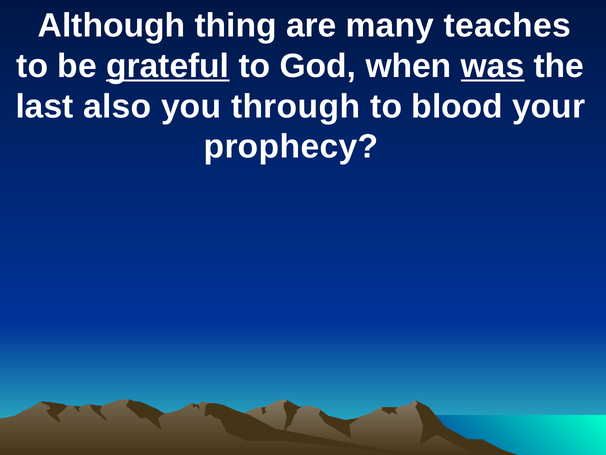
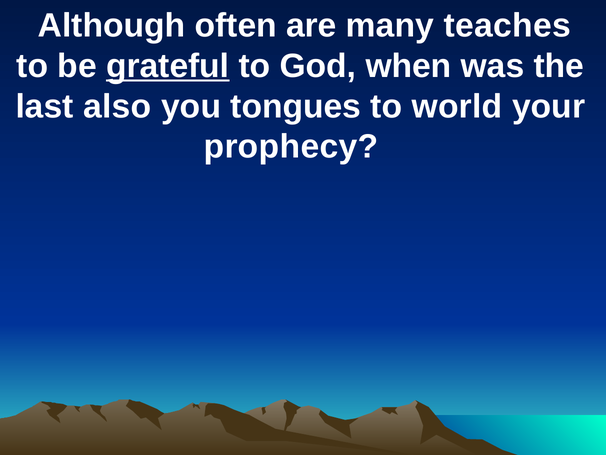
thing: thing -> often (236, 26)
was underline: present -> none (493, 66)
through: through -> tongues (296, 106)
blood: blood -> world (457, 106)
